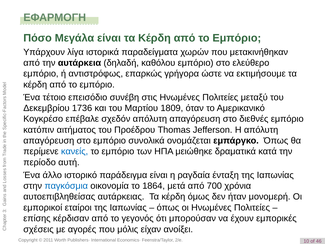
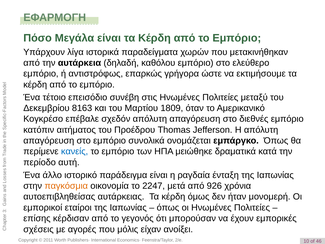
1736: 1736 -> 8163 (82, 108)
παγκόσμια colour: blue -> orange (66, 186)
1864: 1864 -> 2247 (154, 186)
700: 700 -> 926 (214, 186)
